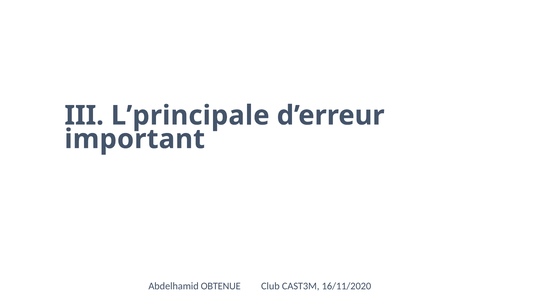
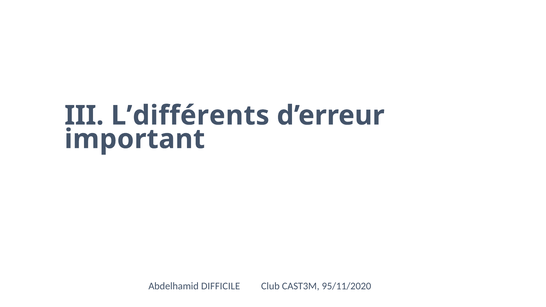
L’principale: L’principale -> L’différents (190, 116)
OBTENUE: OBTENUE -> DIFFICILE (221, 286)
16/11/2020: 16/11/2020 -> 95/11/2020 (346, 286)
